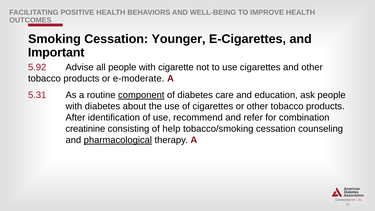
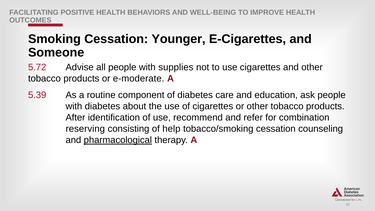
Important: Important -> Someone (56, 53)
5.92: 5.92 -> 5.72 (37, 67)
cigarette: cigarette -> supplies (176, 67)
5.31: 5.31 -> 5.39 (37, 95)
component underline: present -> none (141, 95)
creatinine: creatinine -> reserving (85, 129)
